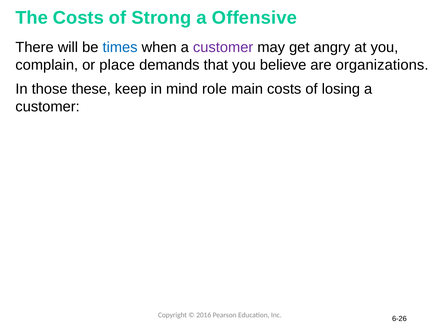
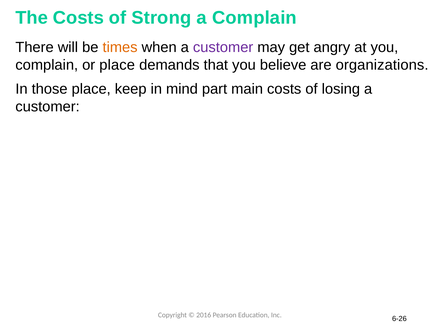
a Offensive: Offensive -> Complain (254, 18)
times colour: blue -> orange (120, 47)
those these: these -> place (91, 89)
role: role -> part (215, 89)
